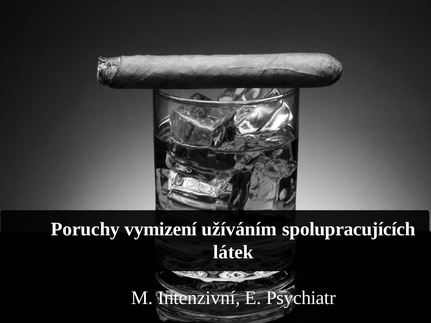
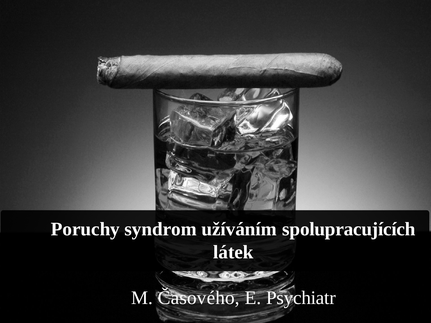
vymizení: vymizení -> syndrom (161, 229)
Intenzivní: Intenzivní -> Časového (199, 298)
